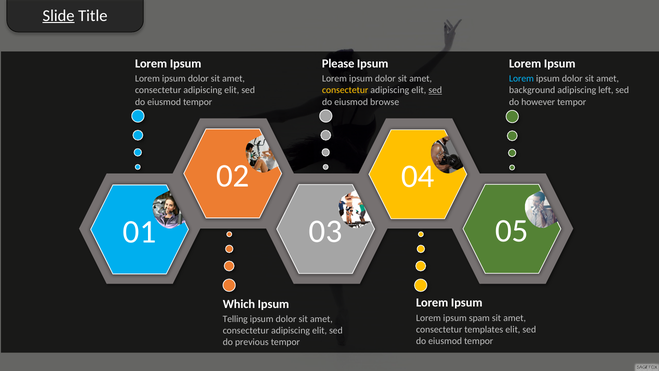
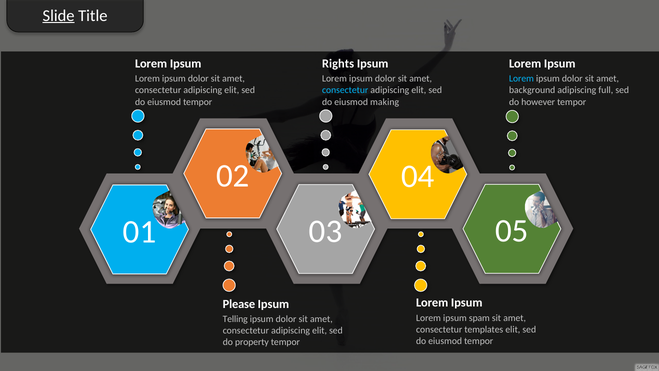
Please: Please -> Rights (338, 64)
consectetur colour: yellow -> light blue (345, 90)
sed underline: present -> none (435, 90)
left: left -> full (606, 90)
browse: browse -> making (385, 102)
Which: Which -> Please (239, 304)
previous: previous -> property (252, 342)
